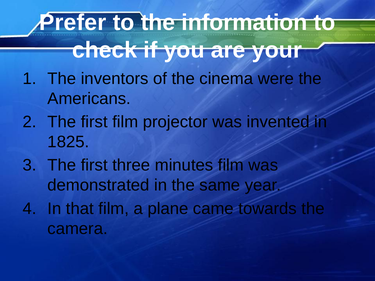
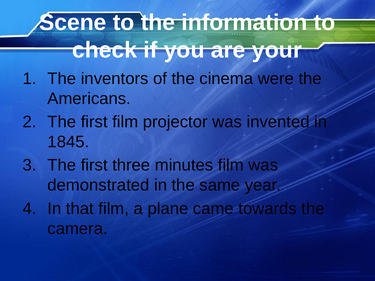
Prefer: Prefer -> Scene (73, 23)
1825: 1825 -> 1845 (68, 142)
